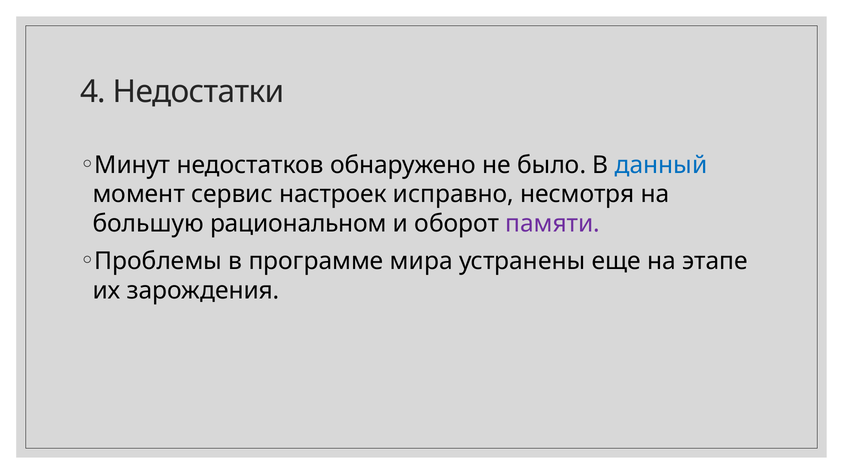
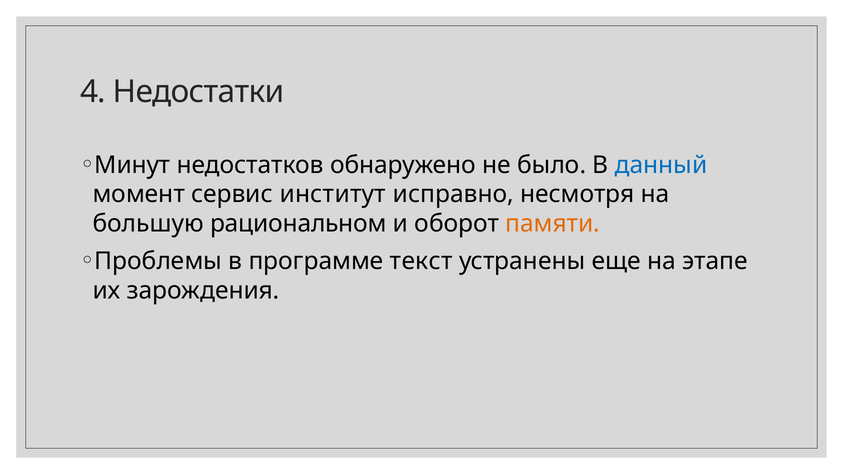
настроек: настроек -> институт (333, 194)
памяти colour: purple -> orange (553, 224)
мира: мира -> текст (421, 261)
